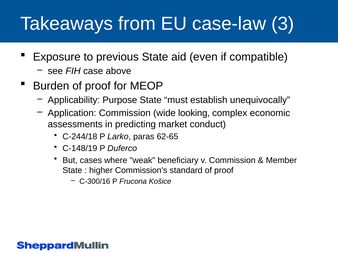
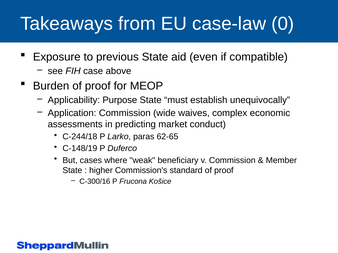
3: 3 -> 0 (283, 24)
looking: looking -> waives (194, 113)
